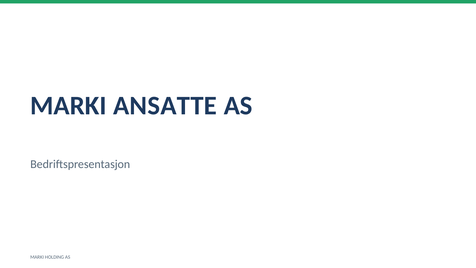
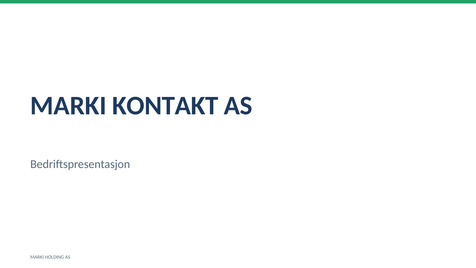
ANSATTE: ANSATTE -> KONTAKT (165, 106)
